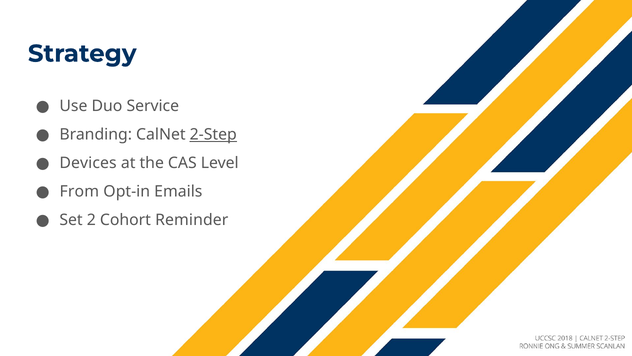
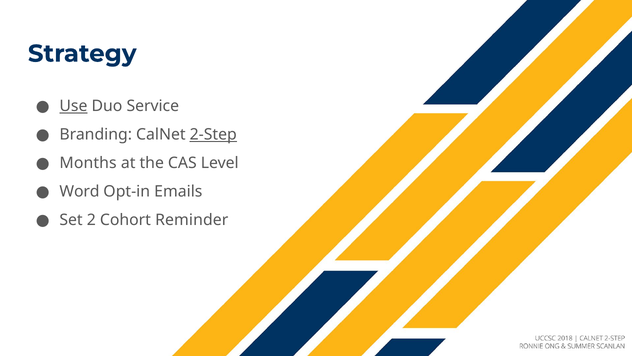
Use underline: none -> present (73, 106)
Devices: Devices -> Months (88, 163)
From: From -> Word (79, 191)
